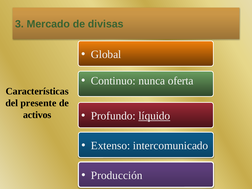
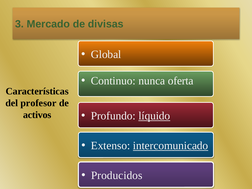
presente: presente -> profesor (38, 103)
intercomunicado underline: none -> present (171, 146)
Producción: Producción -> Producidos (117, 175)
